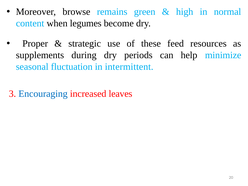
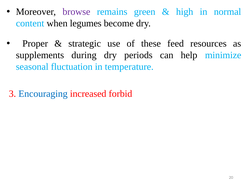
browse colour: black -> purple (76, 12)
intermittent: intermittent -> temperature (129, 67)
leaves: leaves -> forbid (120, 94)
